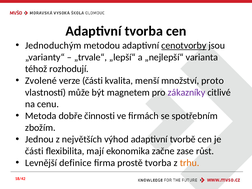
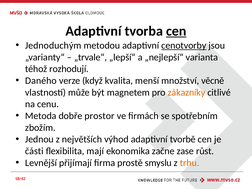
cen underline: none -> present (176, 31)
Zvolené: Zvolené -> Daného (41, 81)
verze části: části -> když (93, 81)
proto: proto -> věcně (213, 81)
zákazníky colour: purple -> orange (186, 92)
činnosti: činnosti -> prostor (100, 116)
definice: definice -> přijímají (75, 163)
prostě tvorba: tvorba -> smyslu (158, 163)
